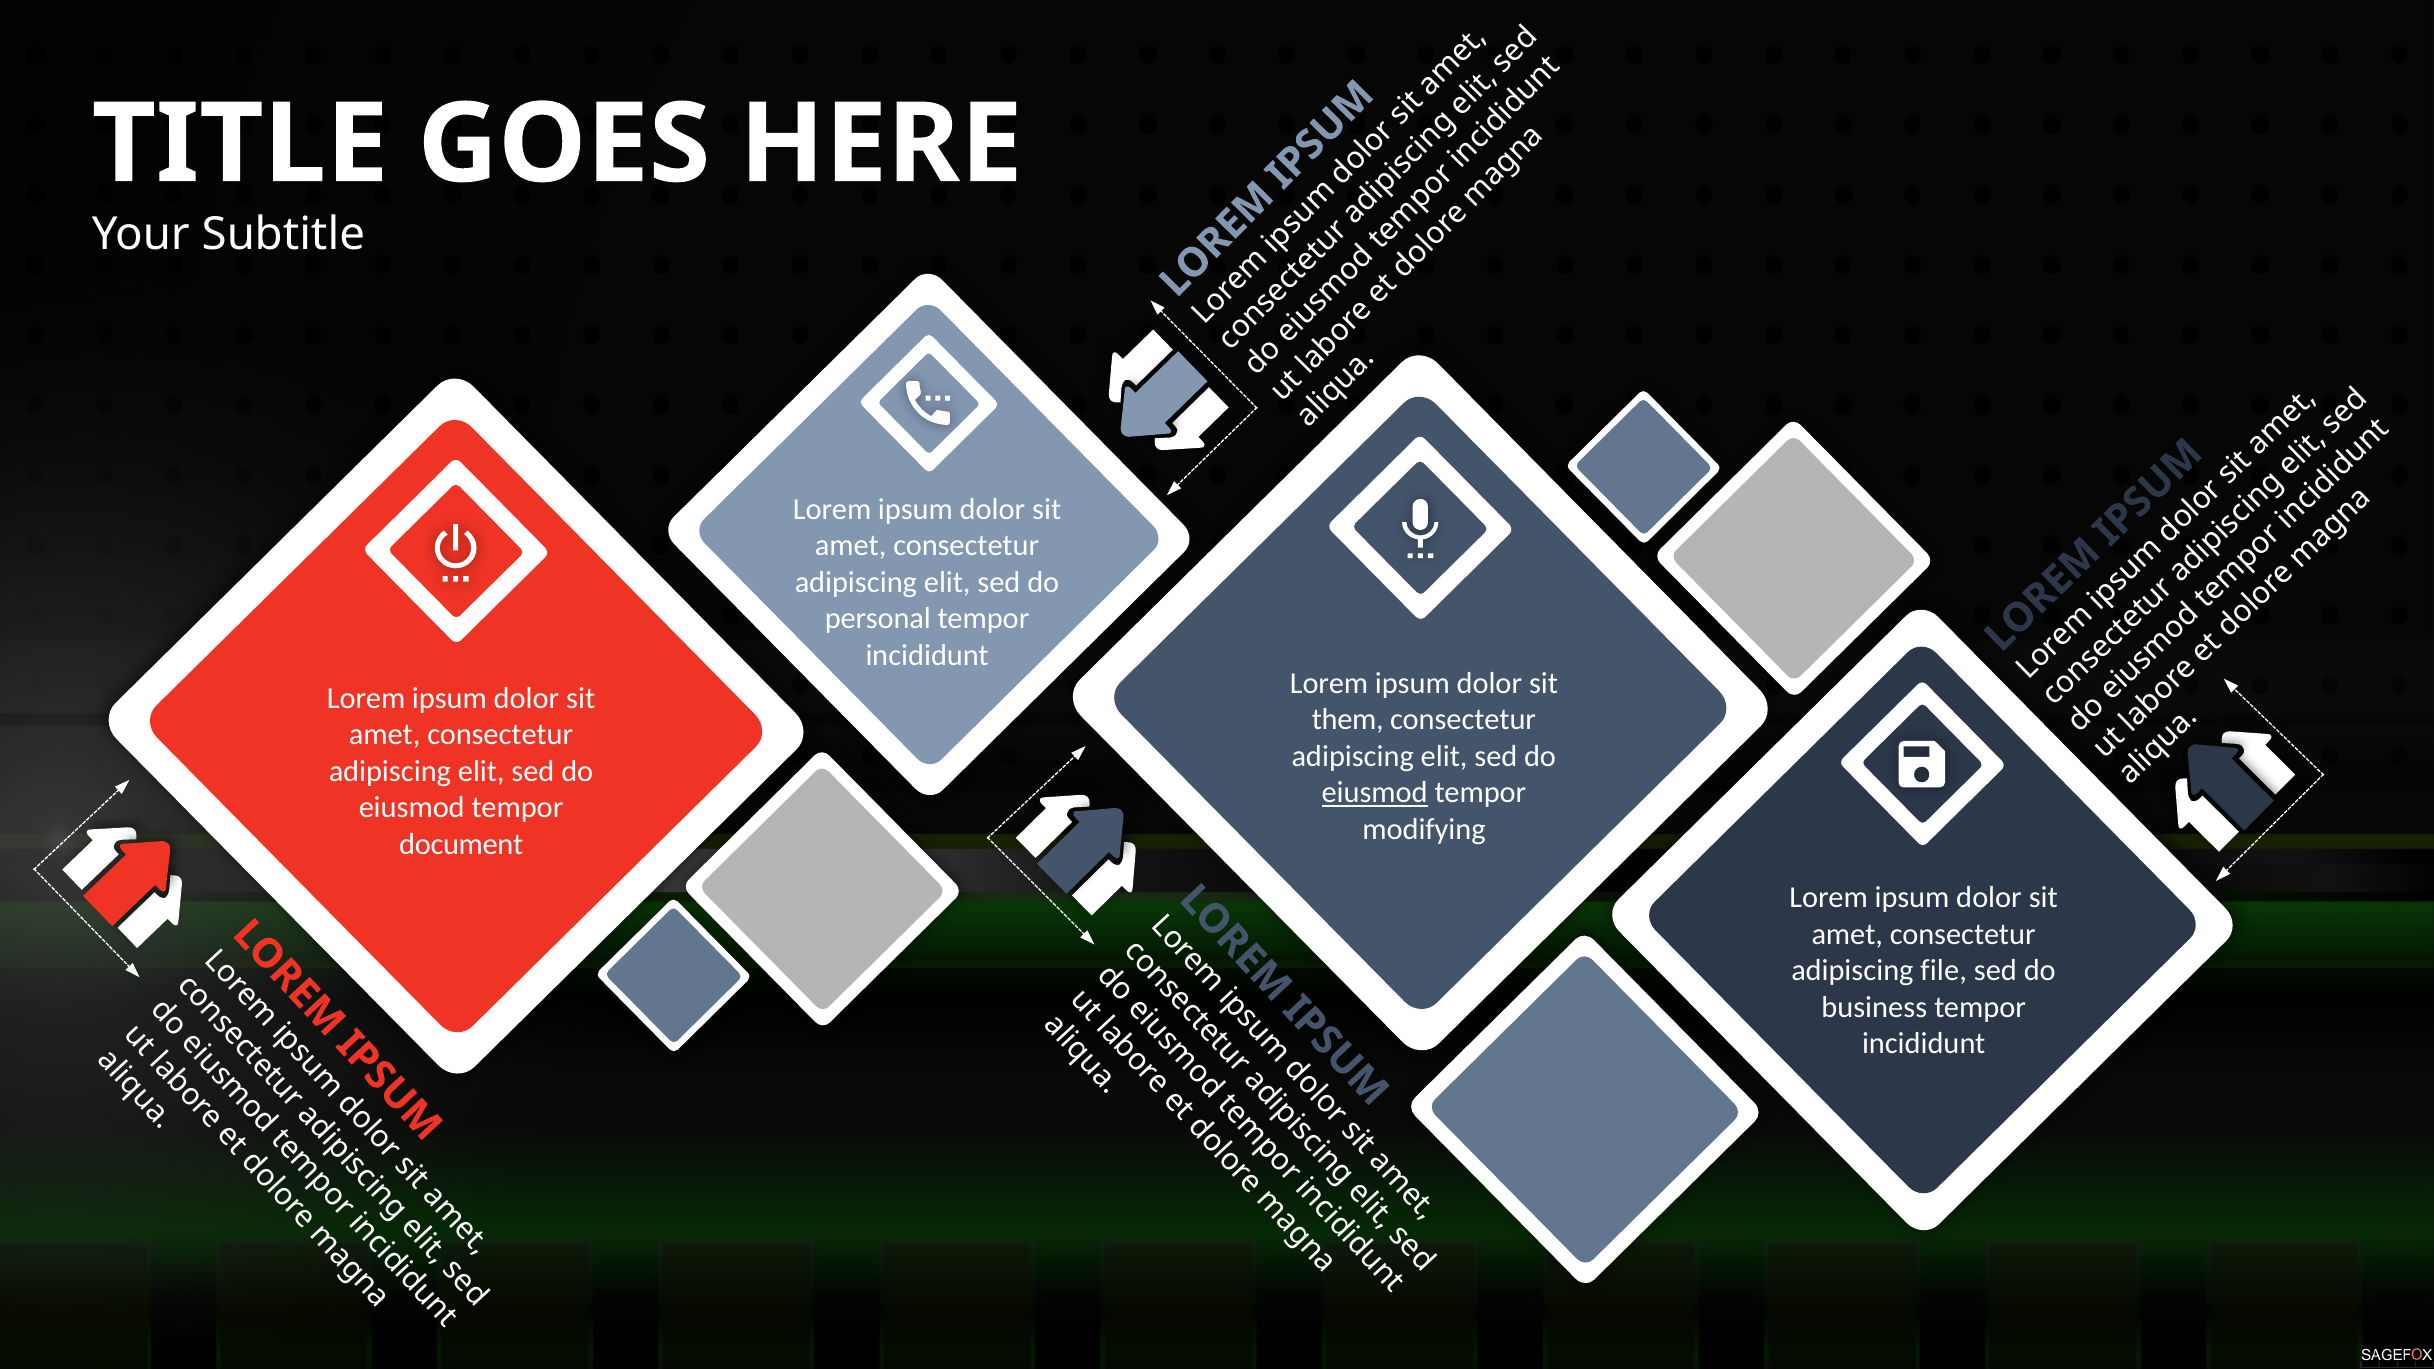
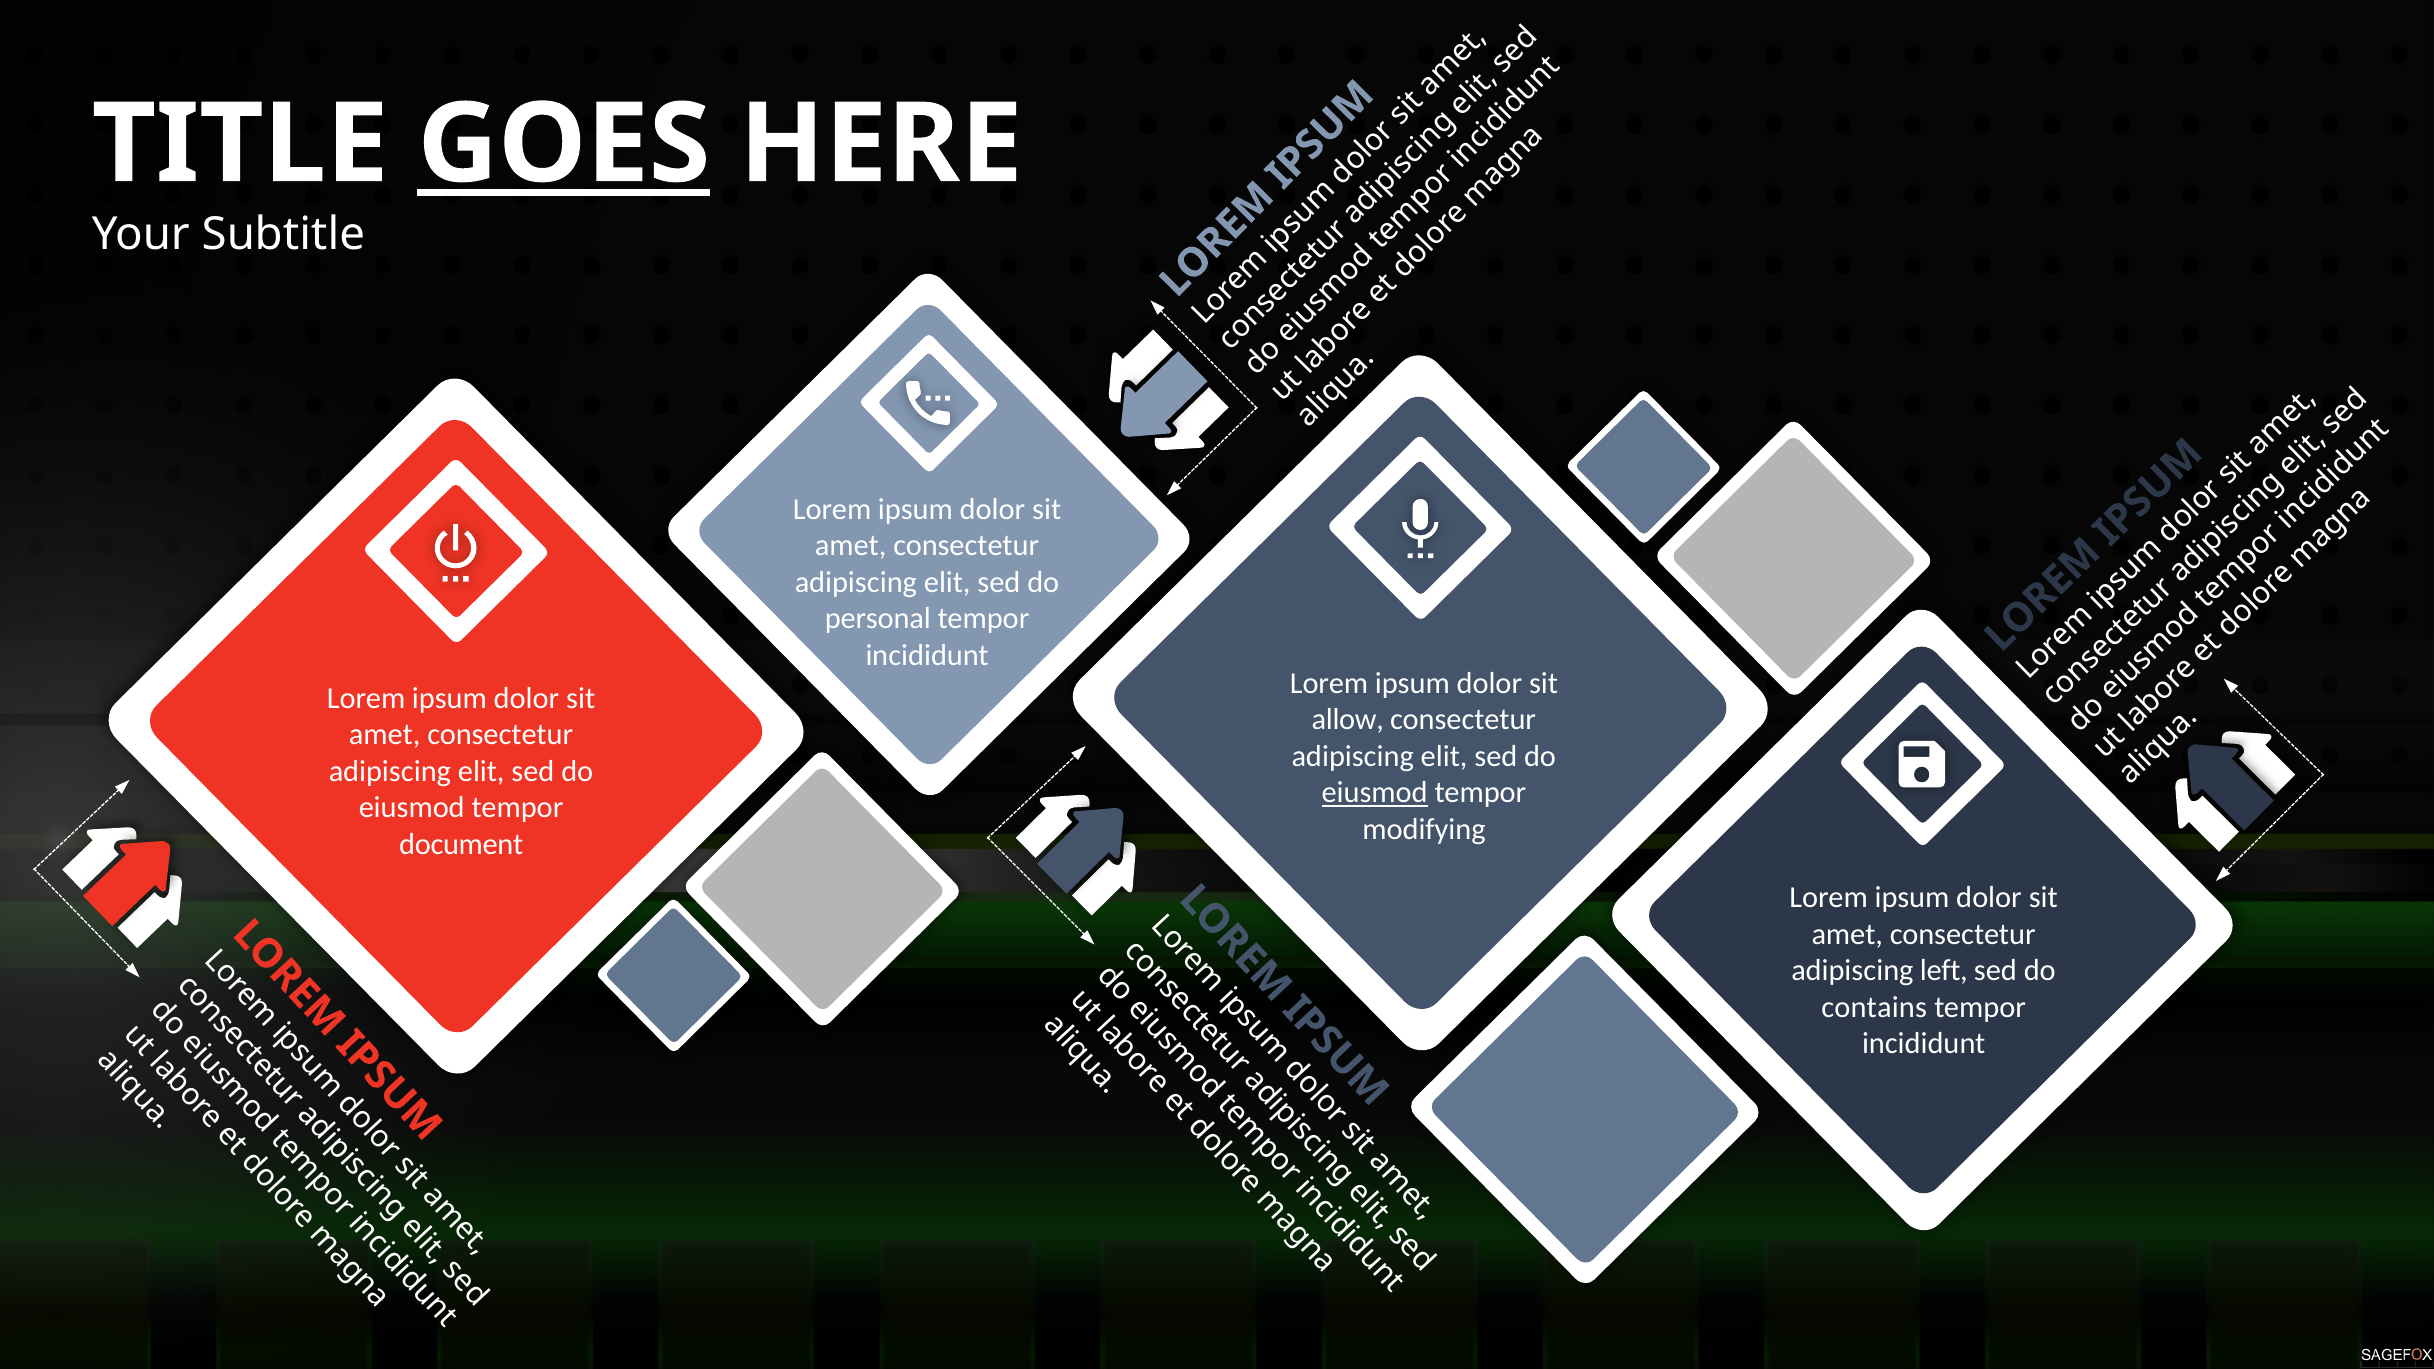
GOES underline: none -> present (564, 144)
them: them -> allow (1348, 720)
file: file -> left (1944, 971)
business: business -> contains (1874, 1007)
